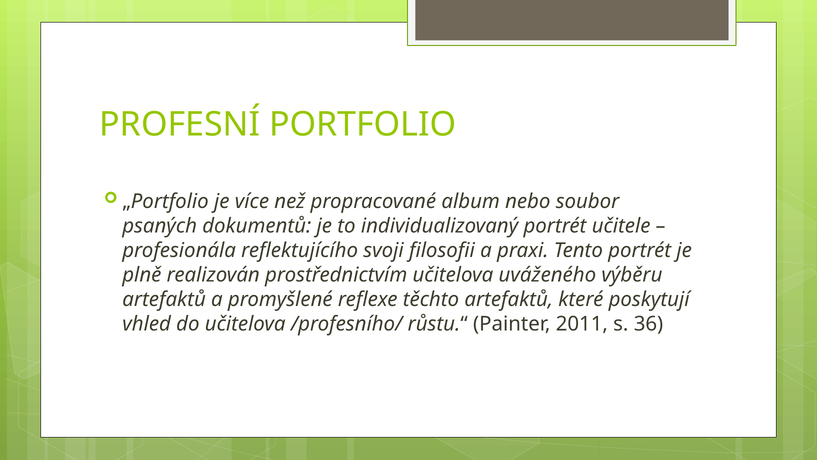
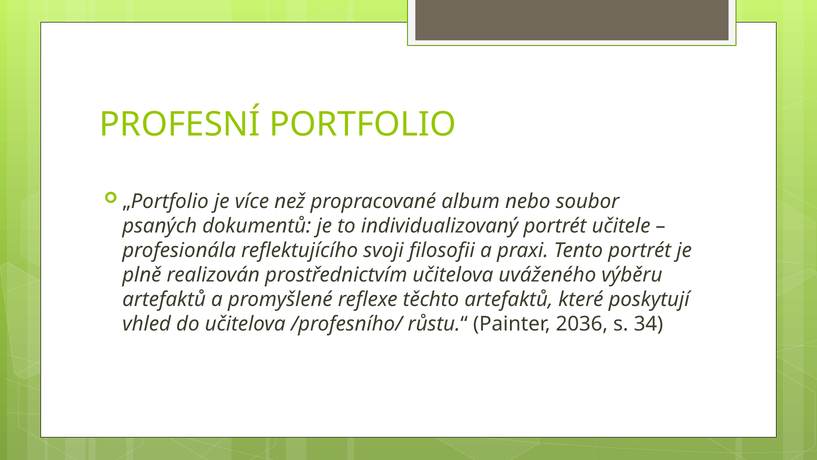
2011: 2011 -> 2036 (582, 324)
36: 36 -> 34 (649, 324)
